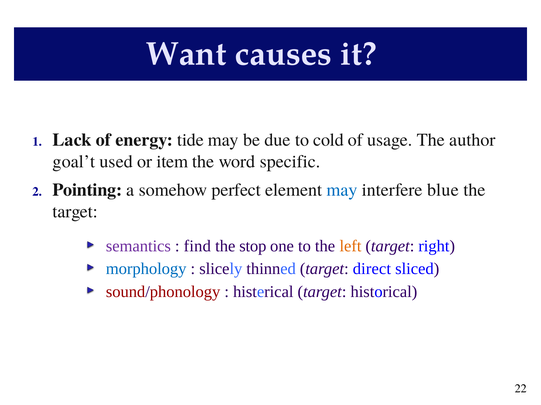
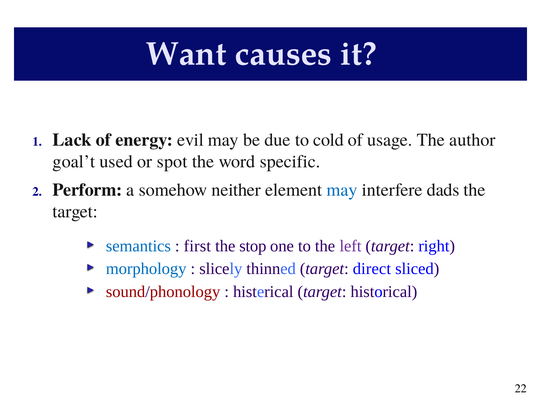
tide: tide -> evil (191, 140)
item: item -> spot (172, 162)
Pointing: Pointing -> Perform (87, 190)
perfect: perfect -> neither (236, 190)
blue: blue -> dads (443, 190)
semantics colour: purple -> blue (138, 246)
find: find -> first (197, 246)
left colour: orange -> purple (350, 246)
